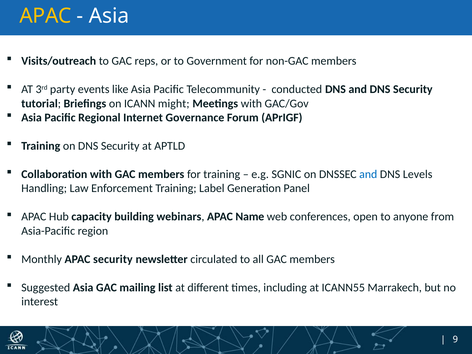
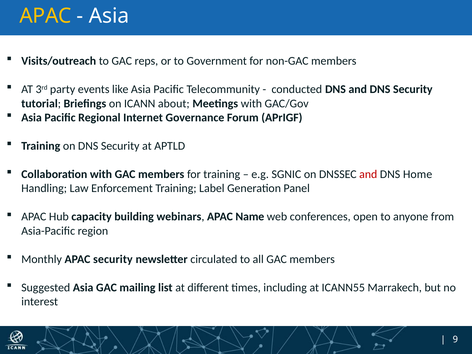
might: might -> about (174, 103)
and colour: blue -> red (368, 174)
Levels: Levels -> Home (418, 174)
